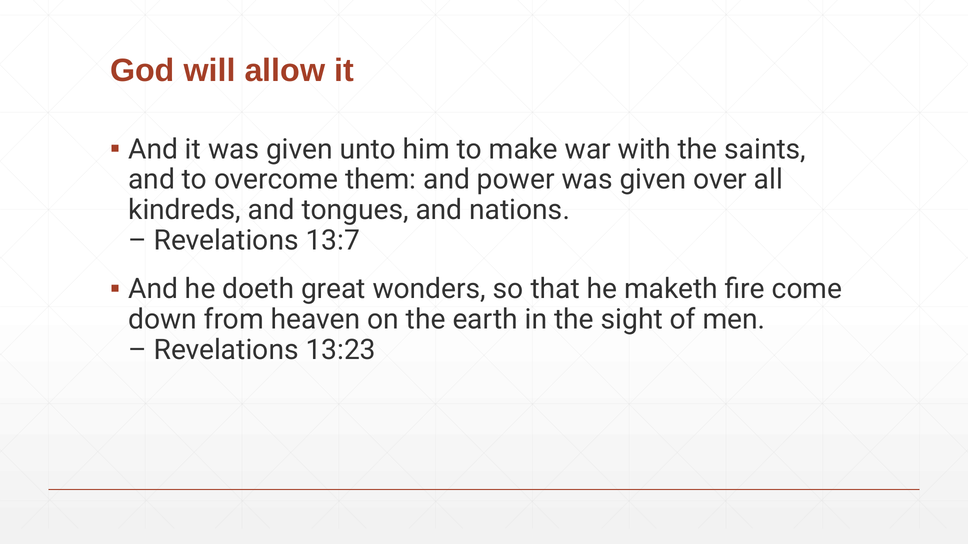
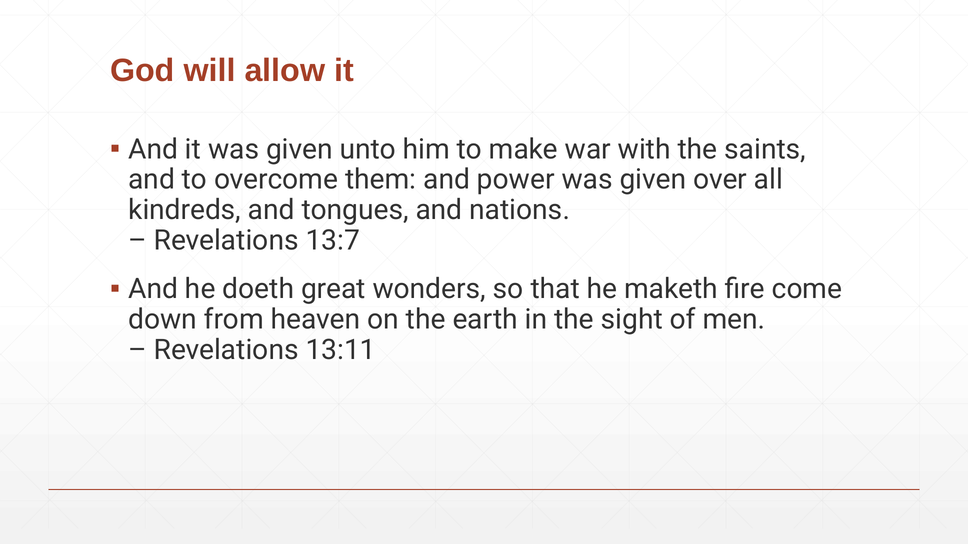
13:23: 13:23 -> 13:11 (341, 350)
